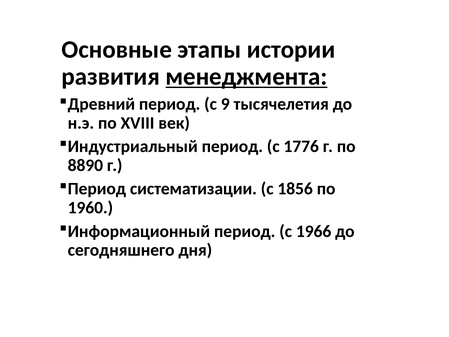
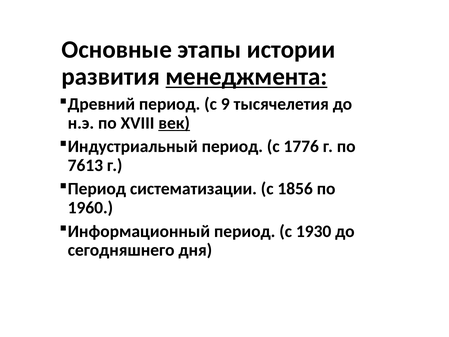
век underline: none -> present (174, 123)
8890: 8890 -> 7613 (85, 165)
1966: 1966 -> 1930 (314, 231)
